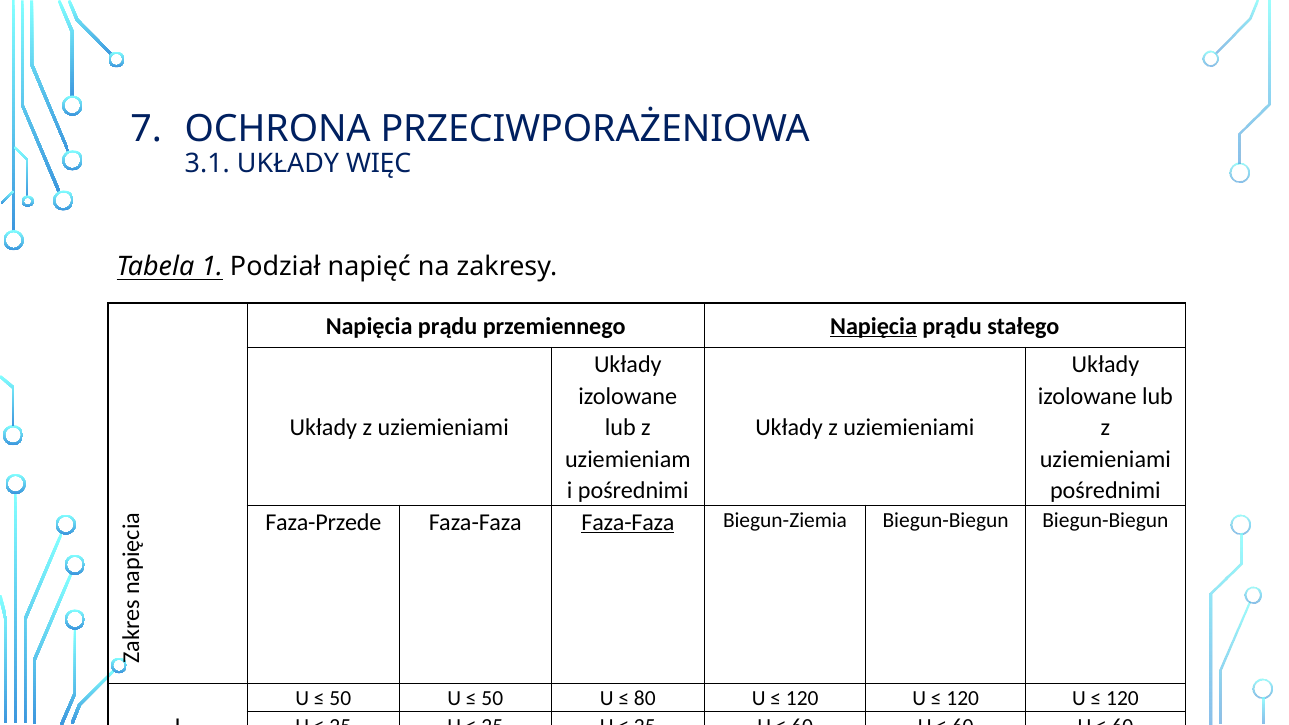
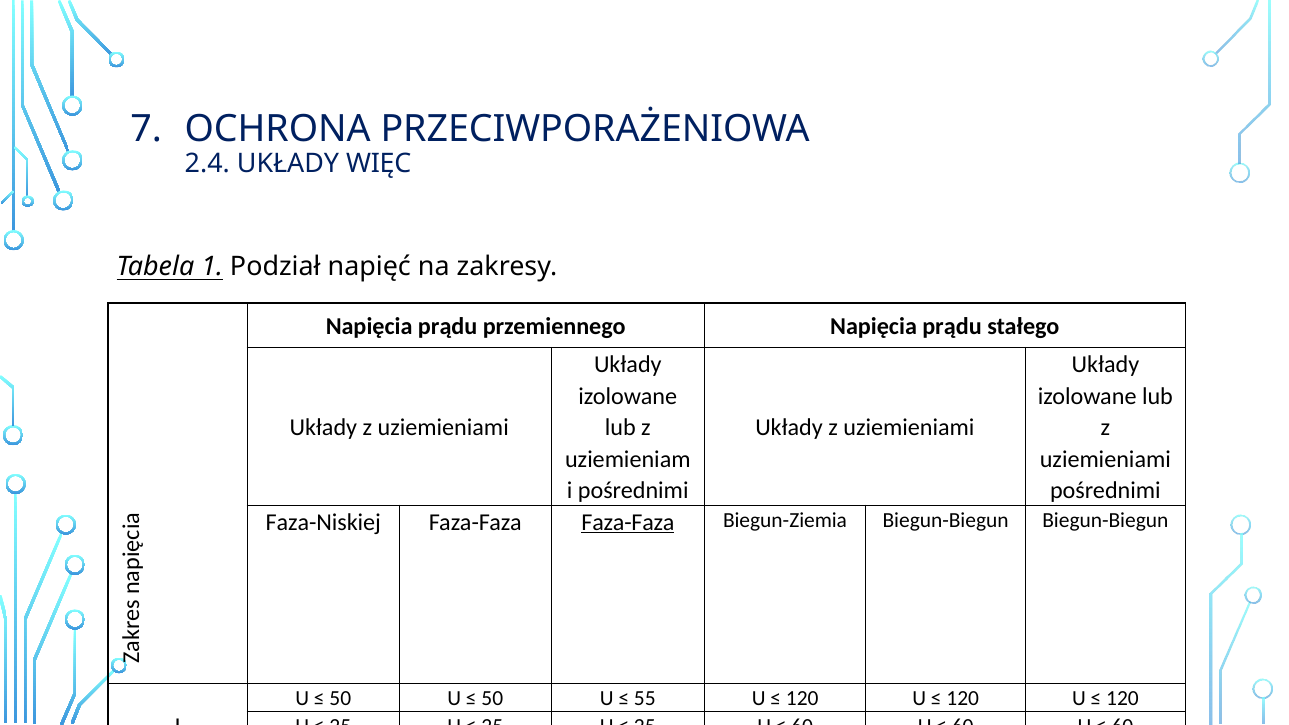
3.1: 3.1 -> 2.4 (207, 164)
Napięcia underline: present -> none (874, 326)
Faza-Przede: Faza-Przede -> Faza-Niskiej (323, 522)
80: 80 -> 55 (645, 698)
